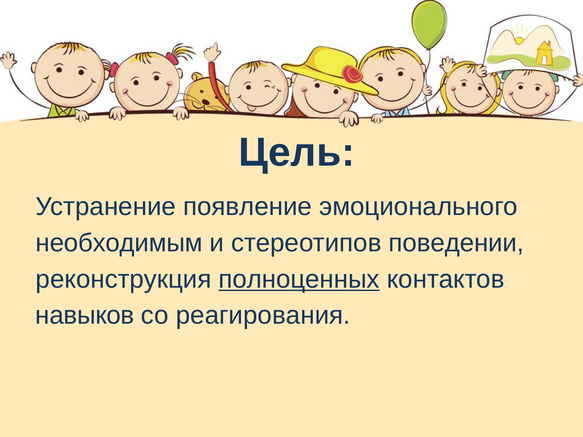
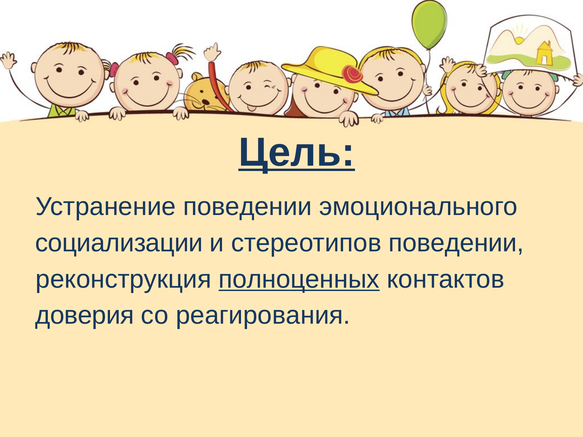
Цель underline: none -> present (297, 153)
Устранение появление: появление -> поведении (248, 207)
необходимым: необходимым -> социализации (119, 243)
навыков: навыков -> доверия (85, 316)
